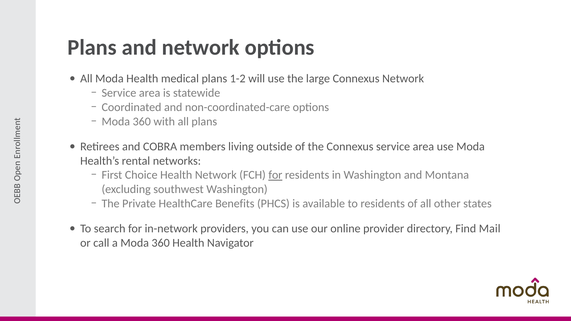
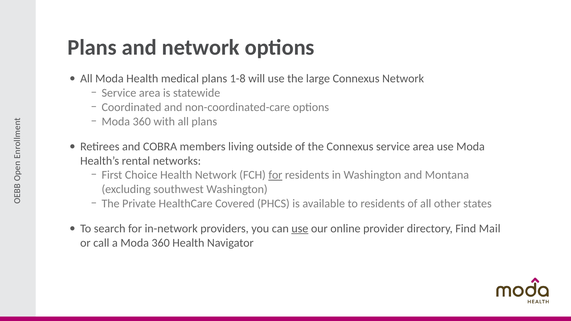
1-2: 1-2 -> 1-8 (238, 79)
Benefits: Benefits -> Covered (235, 204)
use underline: none -> present (300, 229)
